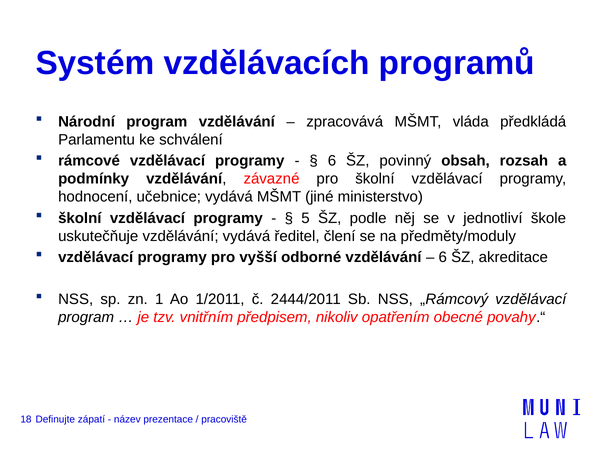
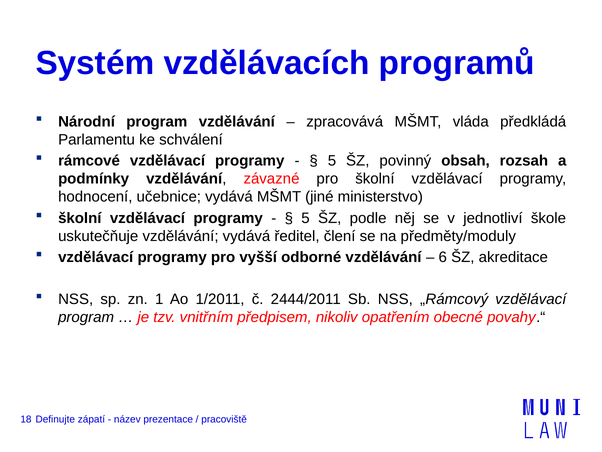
6: 6 -> 5 (332, 161)
